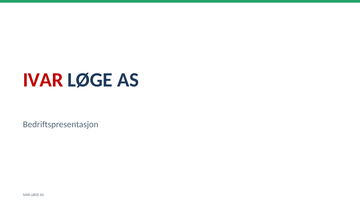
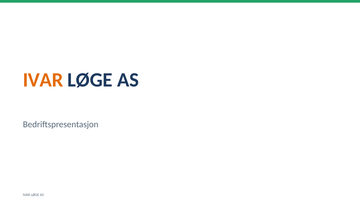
IVAR colour: red -> orange (43, 80)
